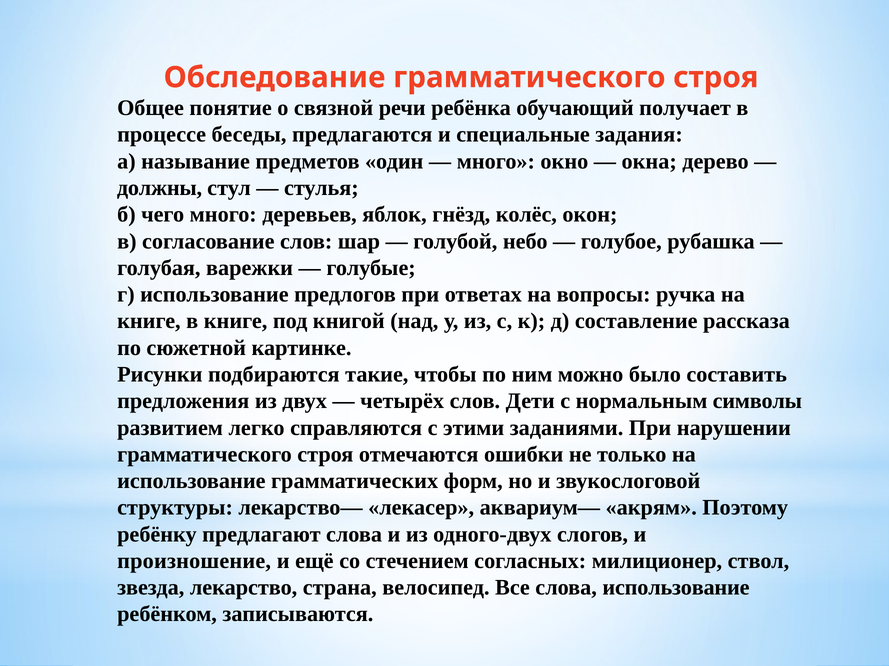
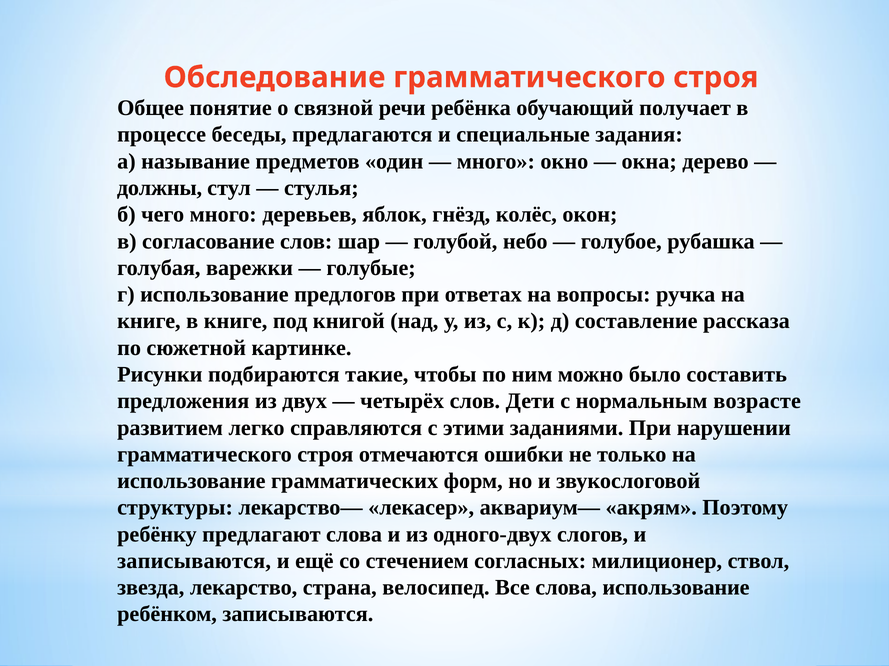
символы: символы -> возрасте (757, 402)
произношение: произношение -> записываются (194, 562)
